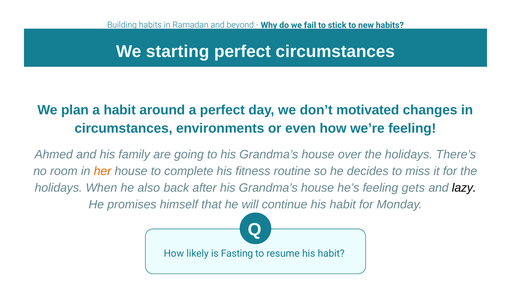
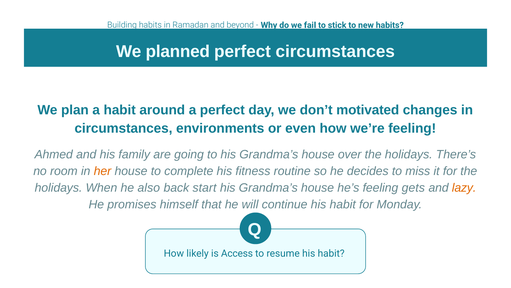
starting: starting -> planned (178, 51)
after: after -> start (204, 187)
lazy colour: black -> orange (464, 187)
Fasting: Fasting -> Access (237, 253)
